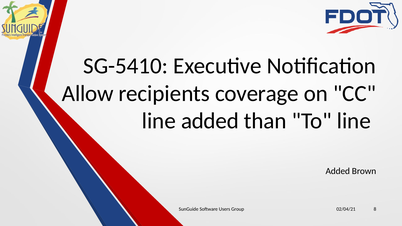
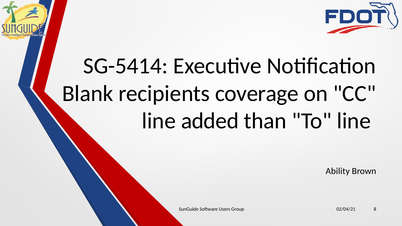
SG-5410: SG-5410 -> SG-5414 (126, 66)
Allow: Allow -> Blank (88, 93)
Added: Added -> Ability (338, 171)
